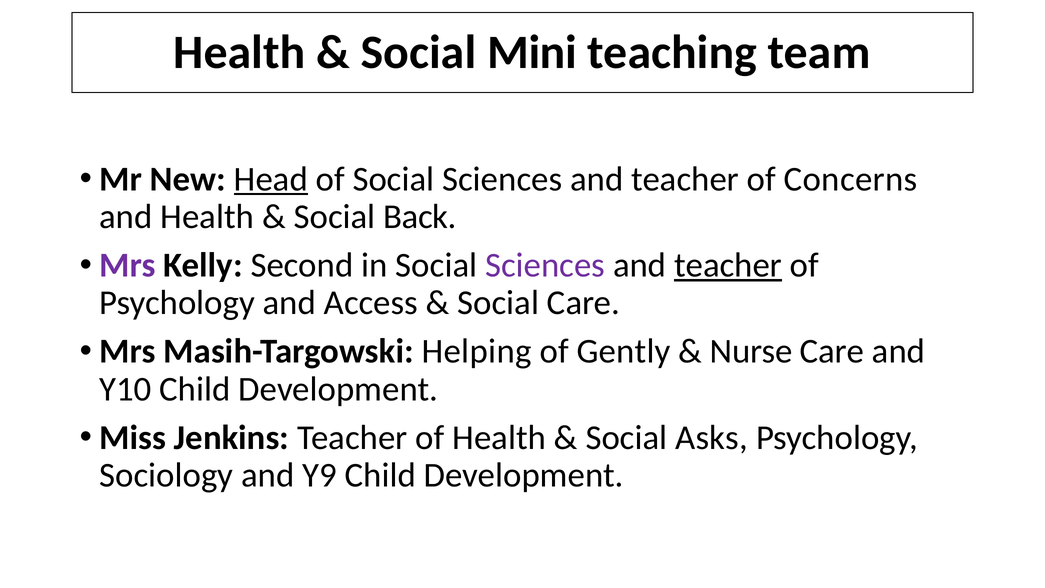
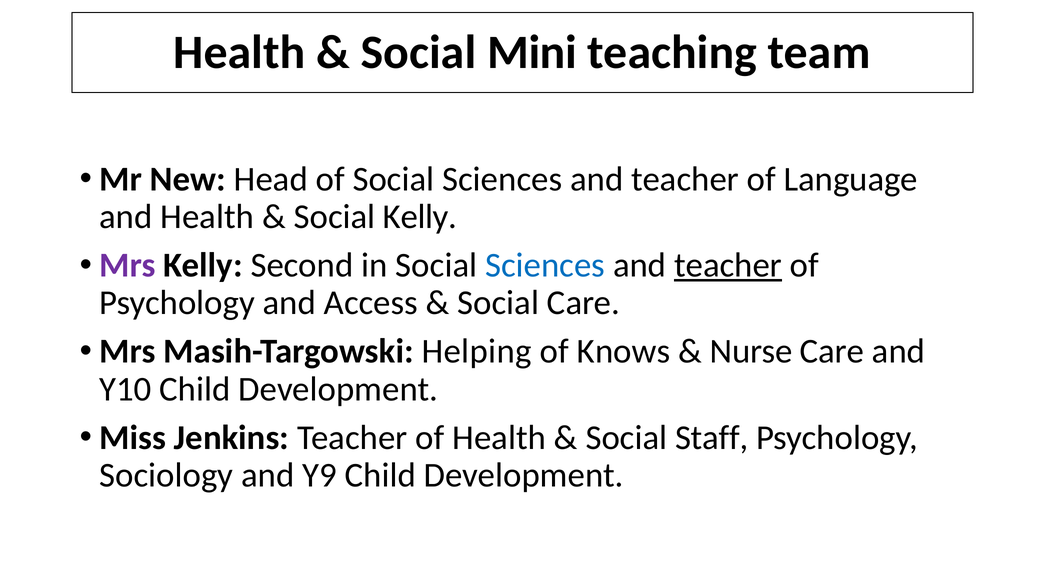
Head underline: present -> none (271, 179)
Concerns: Concerns -> Language (851, 179)
Social Back: Back -> Kelly (420, 217)
Sciences colour: purple -> blue (545, 265)
Gently: Gently -> Knows (624, 351)
Asks: Asks -> Staff (712, 438)
